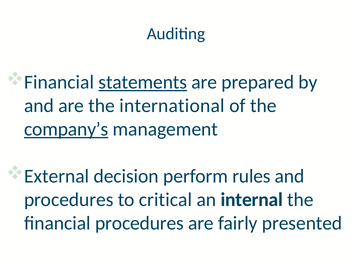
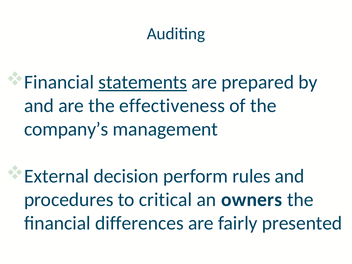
international: international -> effectiveness (172, 106)
company’s underline: present -> none (66, 129)
internal: internal -> owners (252, 200)
financial procedures: procedures -> differences (139, 223)
